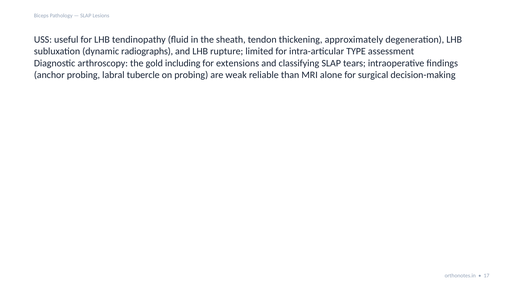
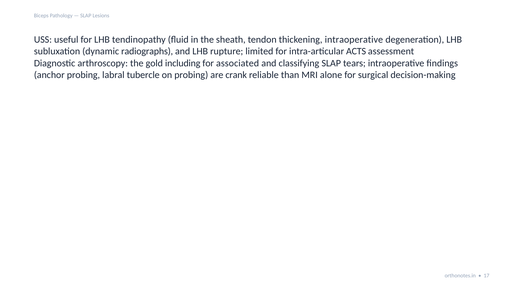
thickening approximately: approximately -> intraoperative (354, 40)
TYPE: TYPE -> ACTS (356, 51)
extensions: extensions -> associated (238, 63)
weak: weak -> crank (236, 75)
